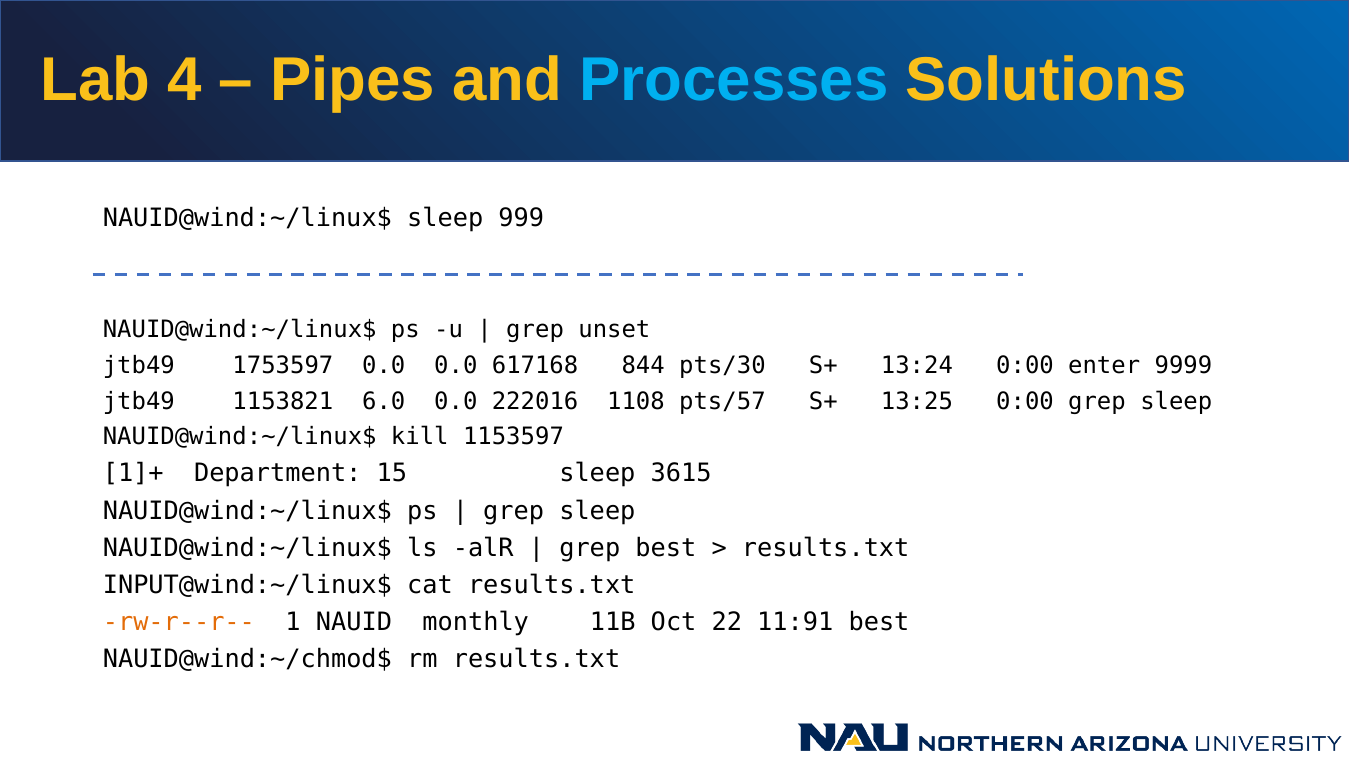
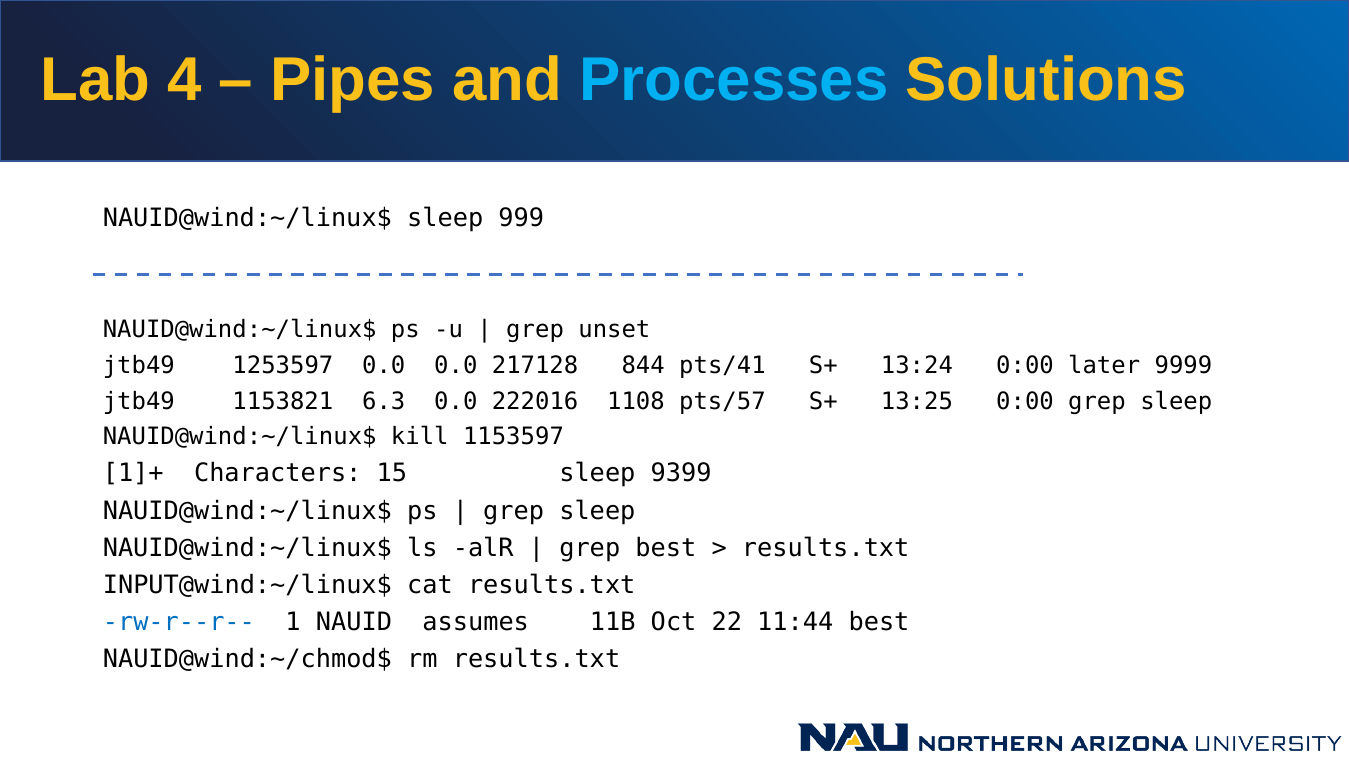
1753597: 1753597 -> 1253597 (283, 365)
617168: 617168 -> 217128 (535, 365)
pts/30: pts/30 -> pts/41 (722, 365)
enter: enter -> later (1104, 365)
6.0: 6.0 -> 6.3 (384, 401)
Department: Department -> Characters (278, 473)
3615: 3615 -> 9399 (681, 473)
rw-r--r-- colour: orange -> blue (179, 622)
monthly: monthly -> assumes (476, 622)
11:91: 11:91 -> 11:44 (795, 622)
